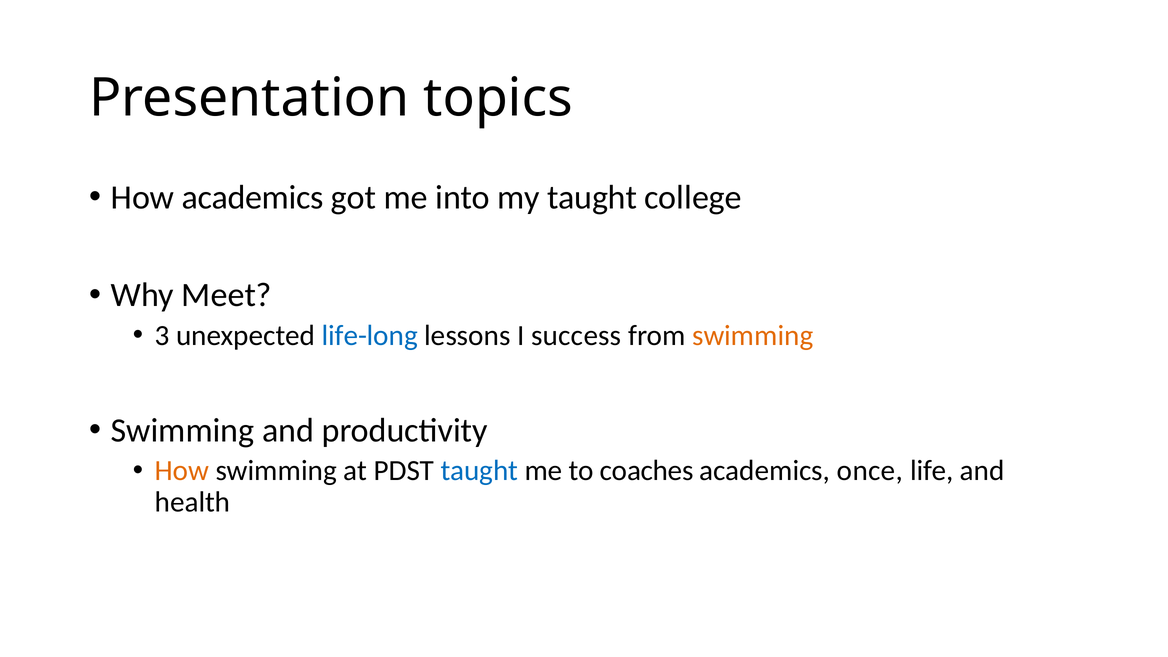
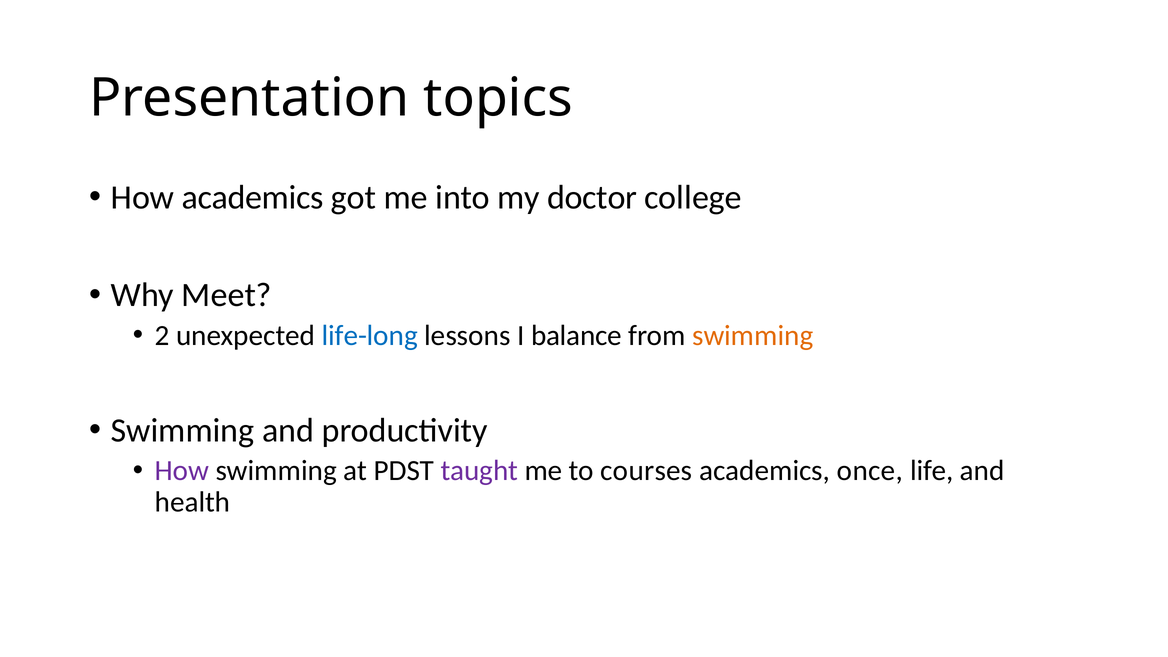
my taught: taught -> doctor (592, 197)
3: 3 -> 2 (162, 335)
success: success -> balance (576, 335)
How colour: orange -> purple (182, 471)
taught colour: blue -> purple (479, 471)
coaches: coaches -> courses (646, 471)
